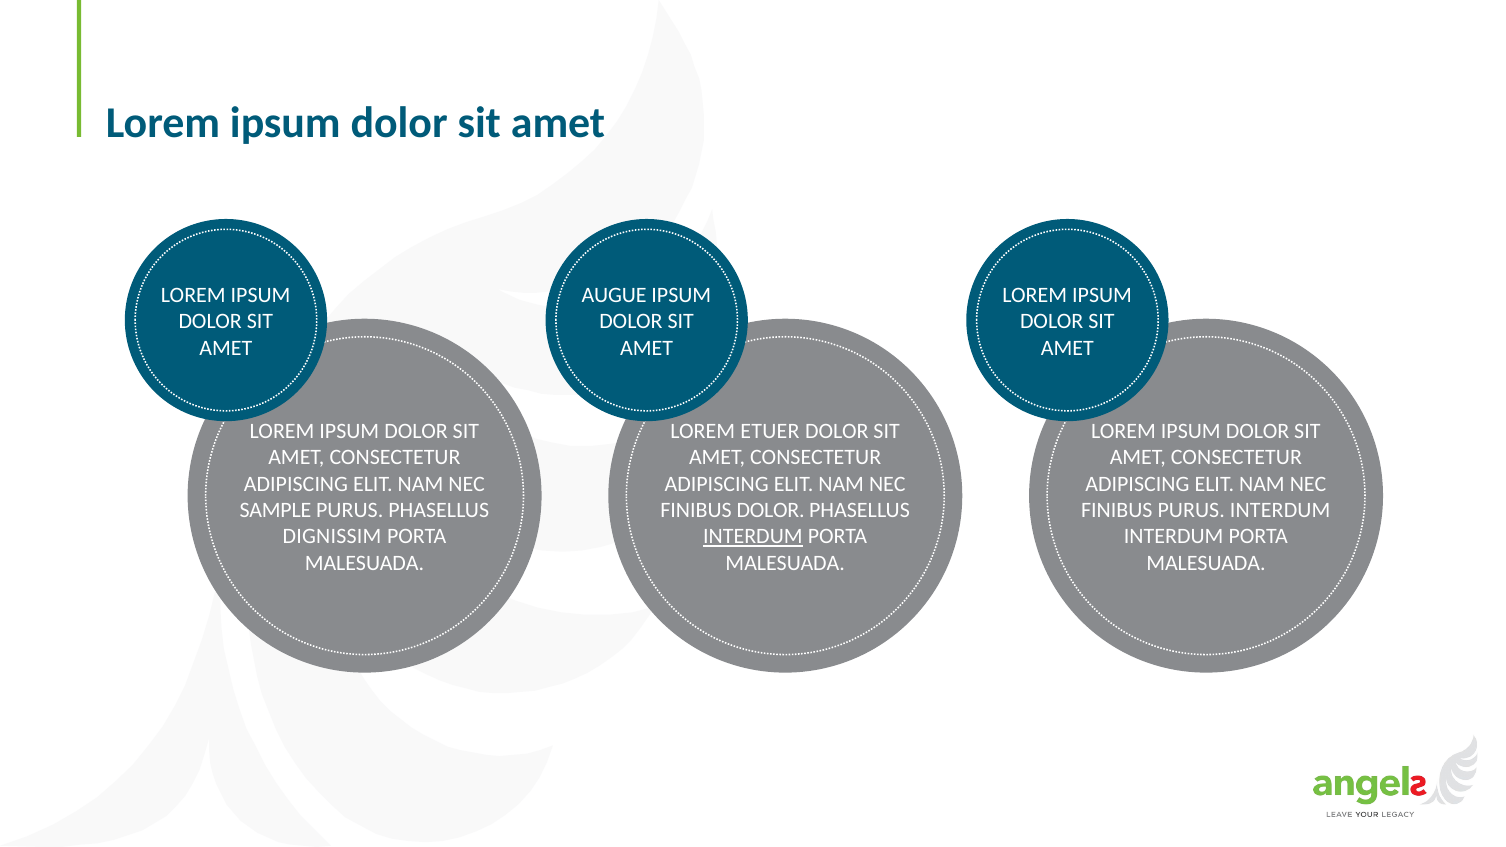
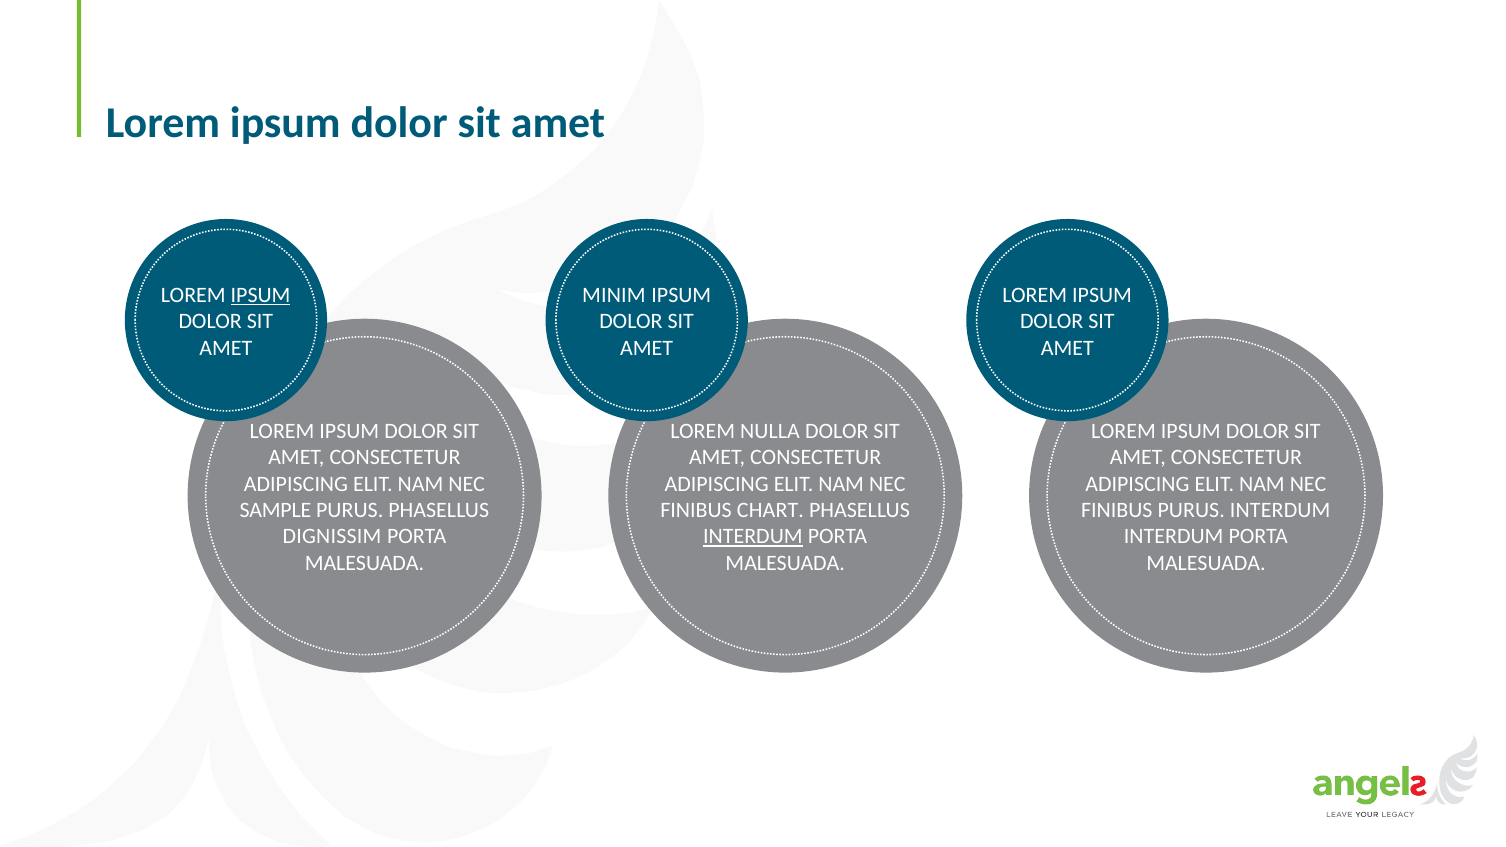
IPSUM underline: none -> present (261, 295)
AUGUE: AUGUE -> MINIM (614, 295)
ETUER: ETUER -> NULLA (770, 431)
FINIBUS DOLOR: DOLOR -> CHART (770, 510)
